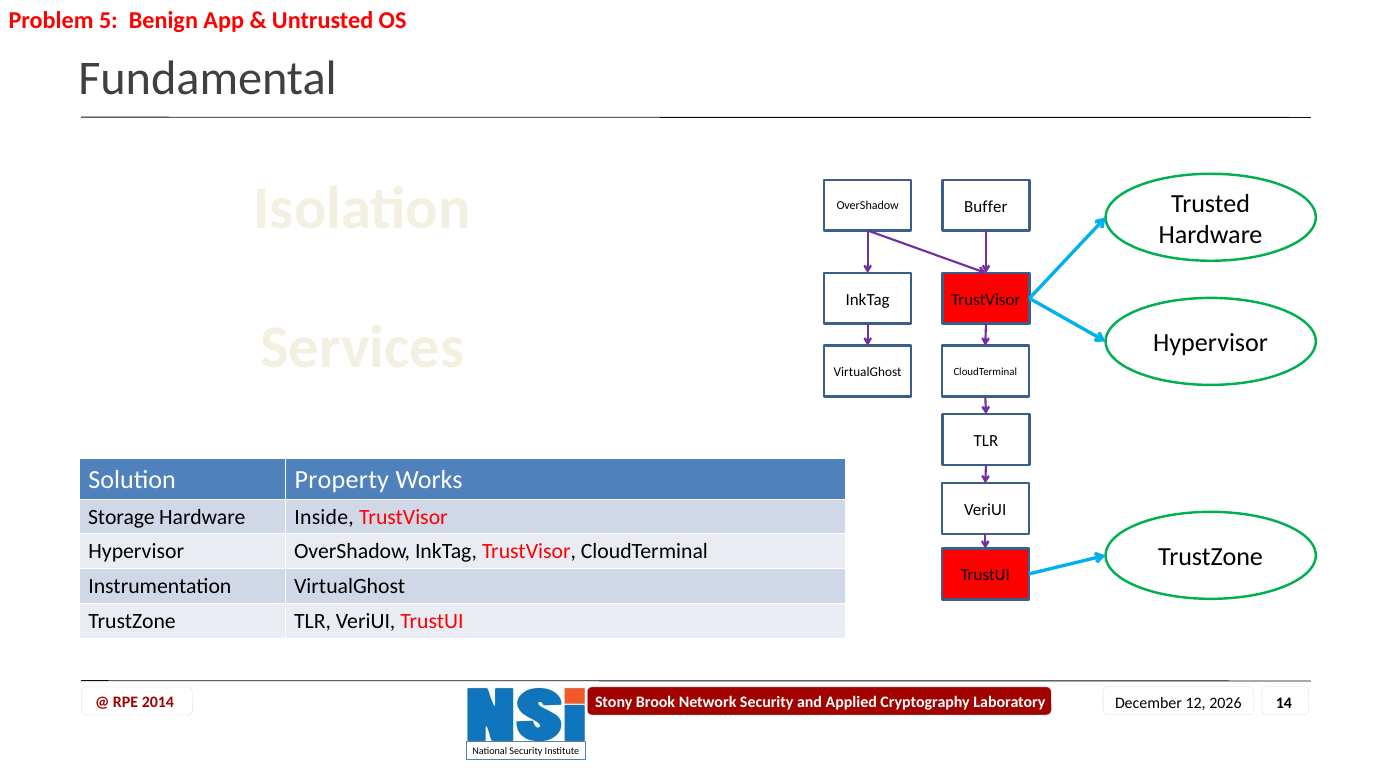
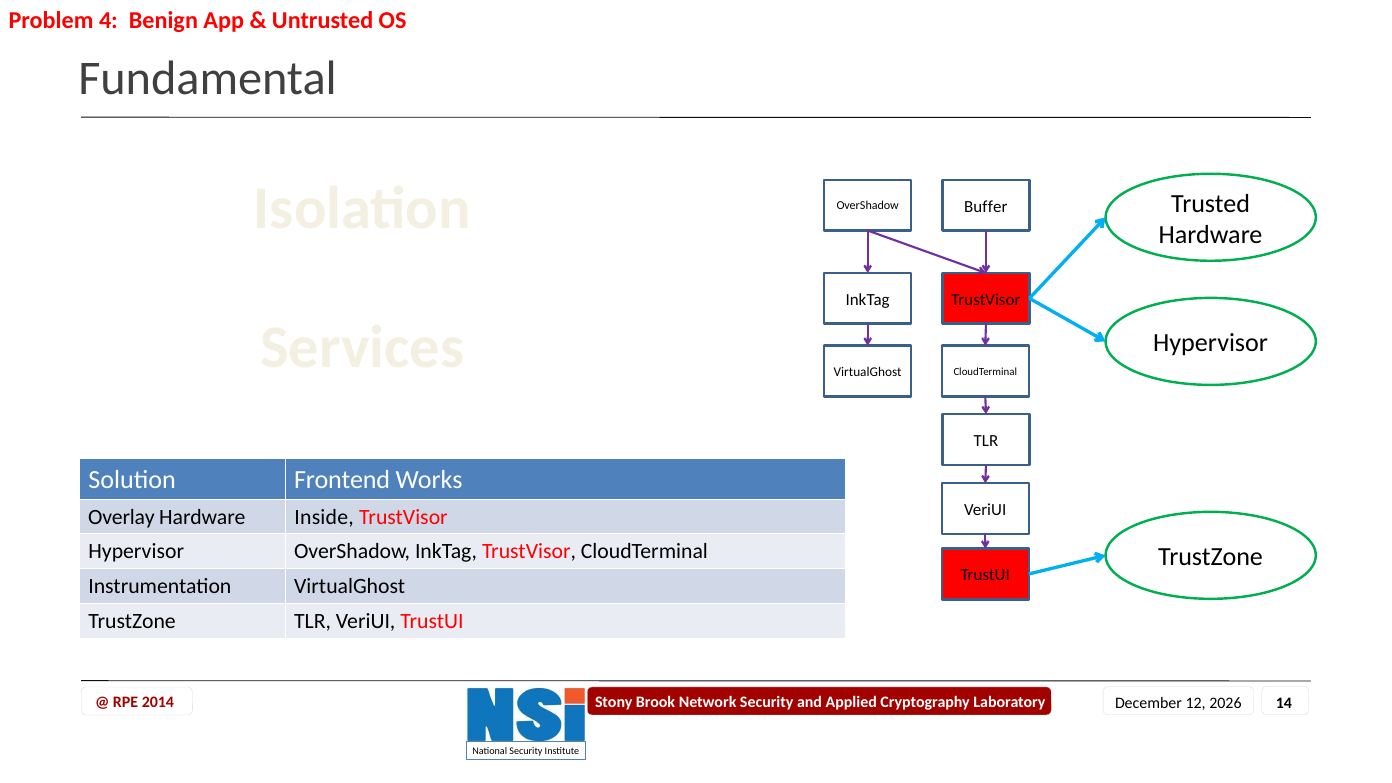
5: 5 -> 4 (108, 20)
Property: Property -> Frontend (342, 480)
Storage: Storage -> Overlay (121, 517)
